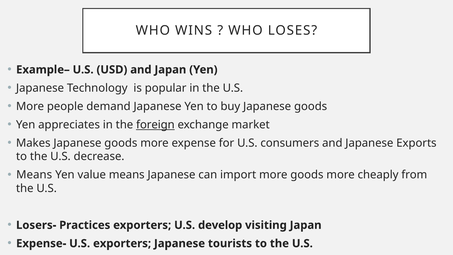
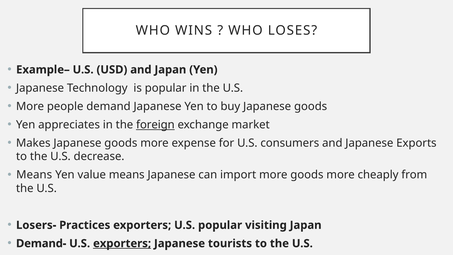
U.S develop: develop -> popular (220, 225)
Expense-: Expense- -> Demand- (41, 243)
exporters underline: none -> present (122, 243)
